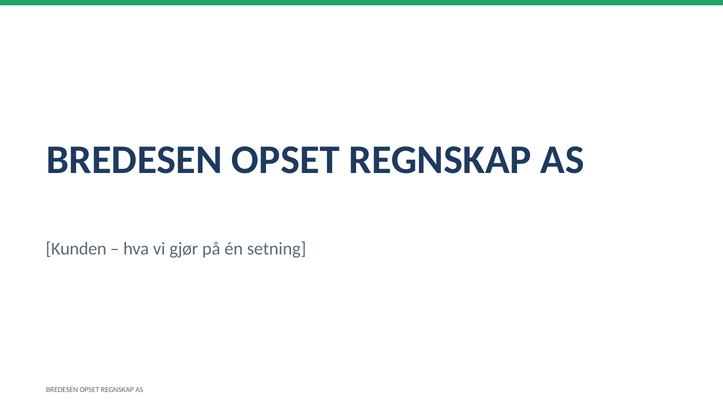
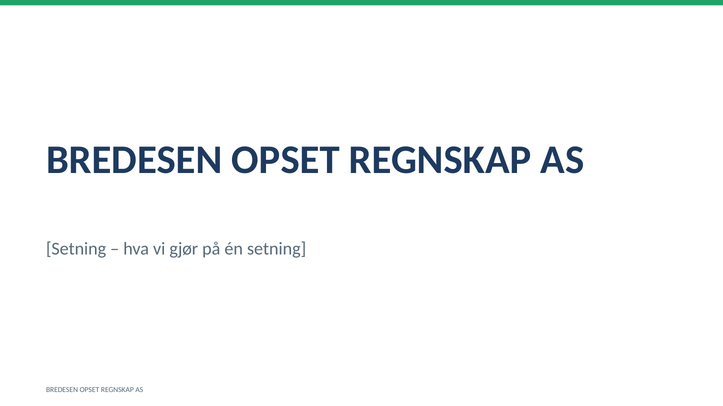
Kunden: Kunden -> Setning (76, 249)
